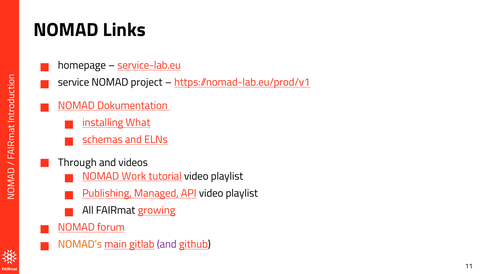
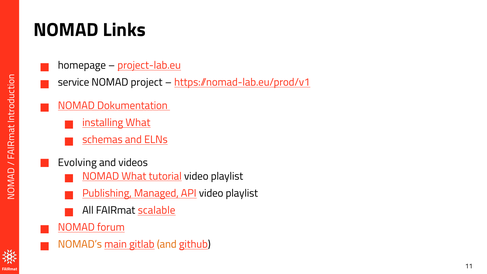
service-lab.eu: service-lab.eu -> project-lab.eu (149, 65)
Through: Through -> Evolving (77, 163)
NOMAD Work: Work -> What (134, 176)
growing: growing -> scalable (157, 210)
and colour: purple -> orange (167, 244)
